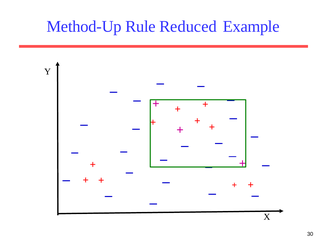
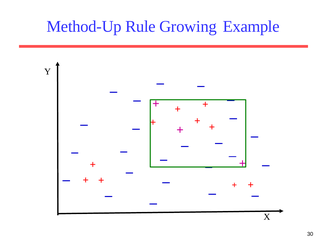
Reduced: Reduced -> Growing (188, 26)
